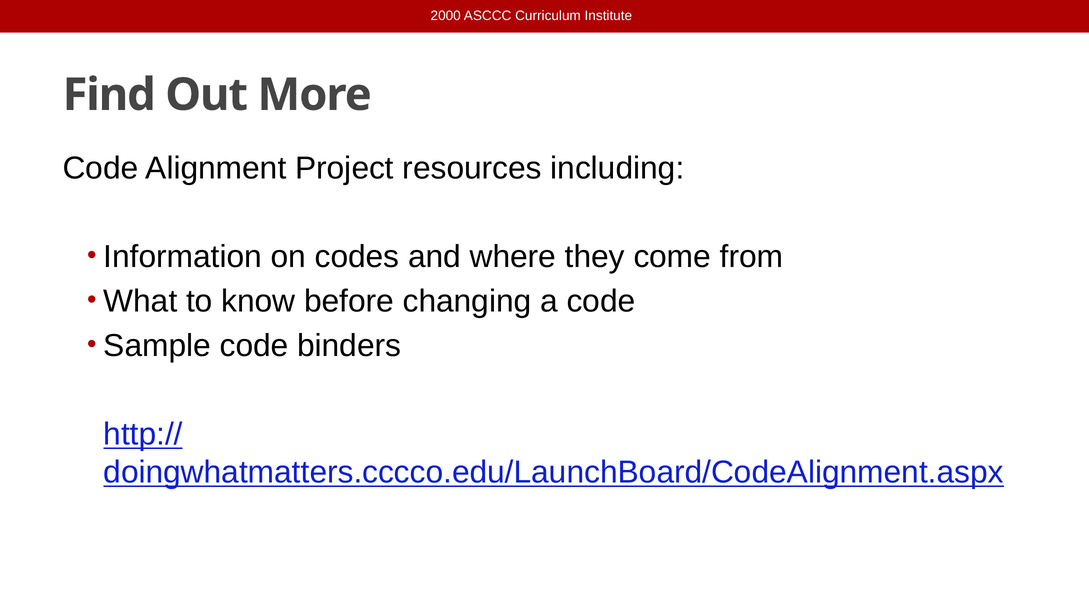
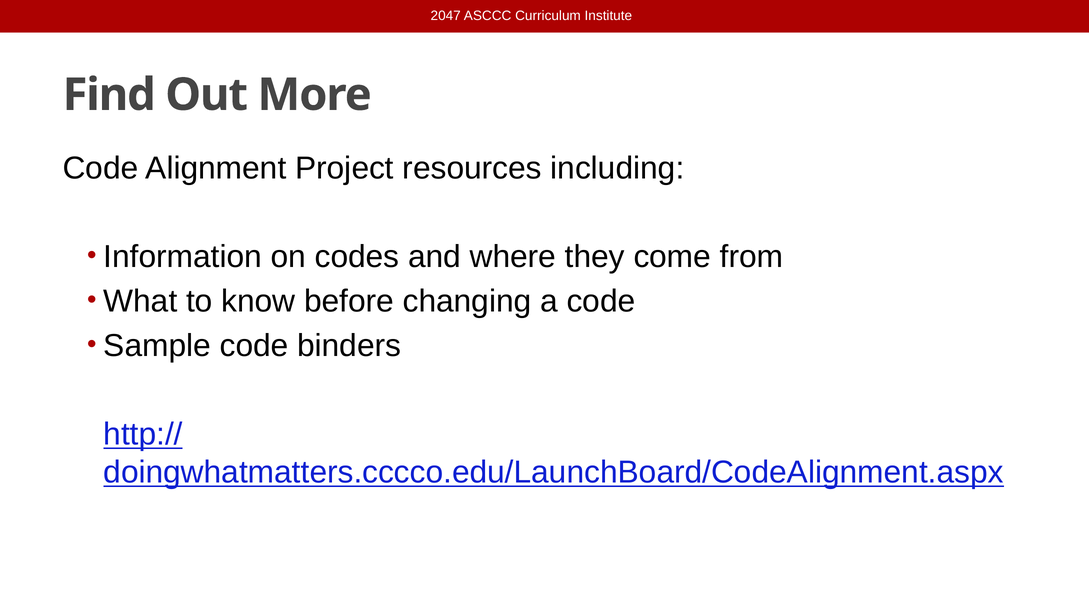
2000: 2000 -> 2047 (446, 16)
